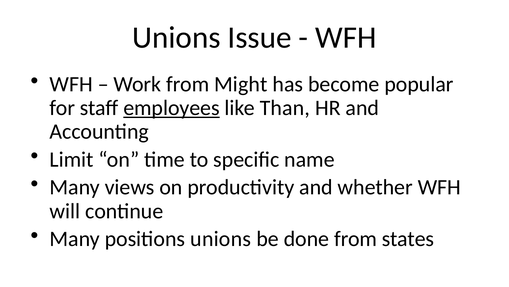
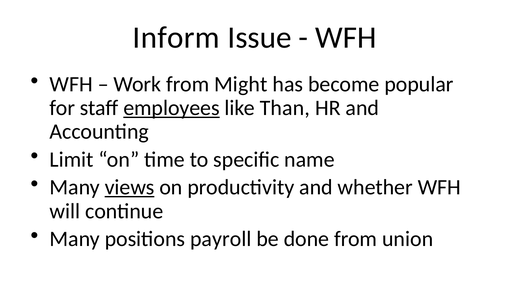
Unions: Unions -> Inform (176, 37)
views underline: none -> present (130, 187)
positions unions: unions -> payroll (221, 238)
states: states -> union (408, 238)
